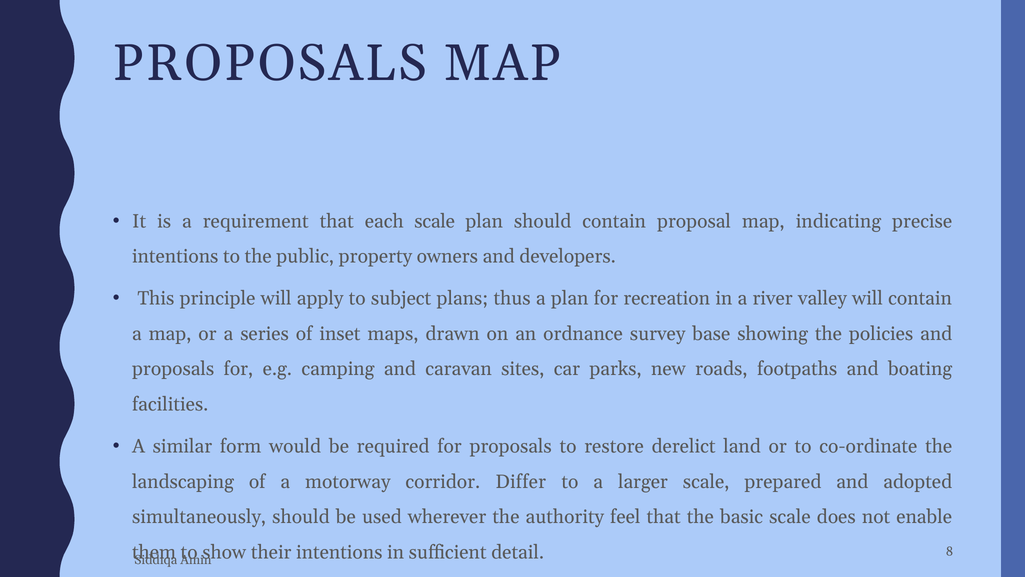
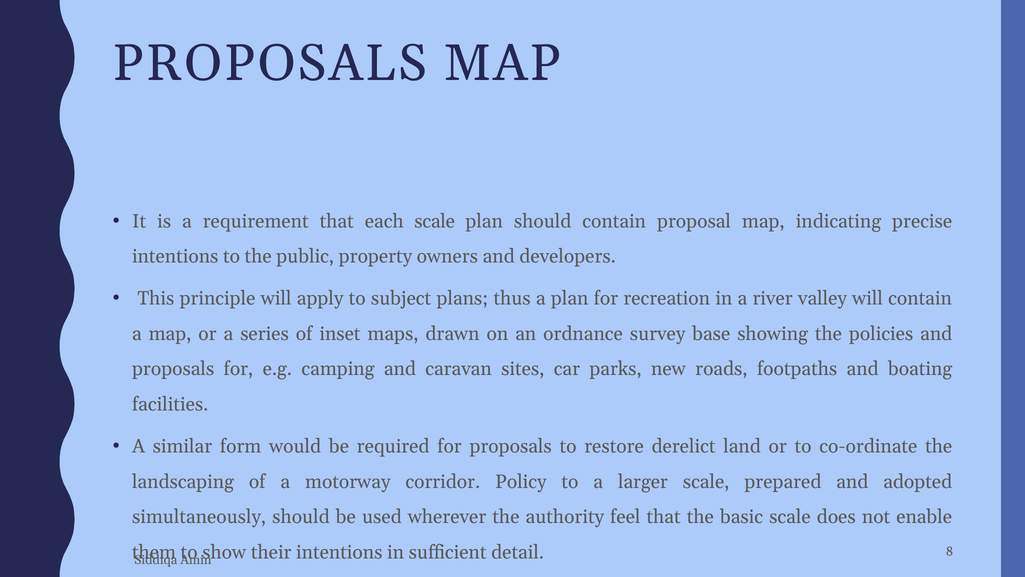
Differ: Differ -> Policy (521, 481)
